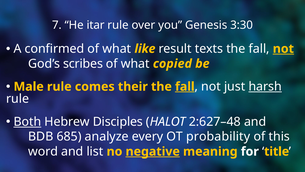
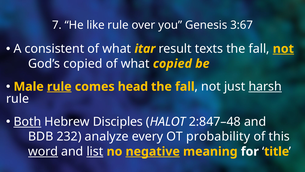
itar: itar -> like (96, 25)
3:30: 3:30 -> 3:67 (242, 25)
confirmed: confirmed -> consistent (54, 49)
like: like -> itar (145, 49)
God’s scribes: scribes -> copied (83, 64)
rule underline: none -> present (59, 86)
their: their -> head (133, 86)
fall underline: present -> none (185, 86)
2:627–48: 2:627–48 -> 2:847–48 (215, 121)
685: 685 -> 232 (69, 136)
word underline: none -> present (43, 151)
list underline: none -> present (95, 151)
